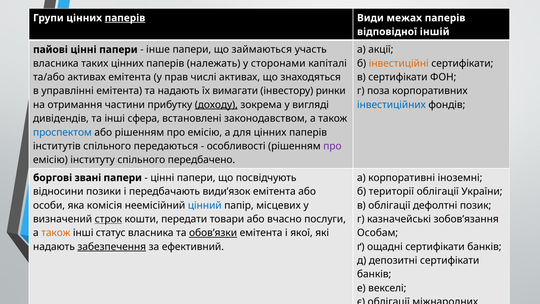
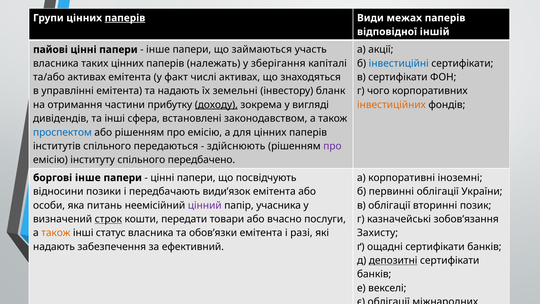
сторонами: сторонами -> зберігання (278, 63)
інвестиційні colour: orange -> blue (399, 63)
прав: прав -> факт (176, 77)
вимагати: вимагати -> земельні (235, 91)
ринки: ринки -> бланк (331, 91)
поза: поза -> чого (378, 91)
інвестиційних colour: blue -> orange (391, 105)
особливості: особливості -> здійснюють (236, 146)
боргові звані: звані -> інше (88, 178)
території: території -> первинні (391, 191)
комісія: комісія -> питань (105, 205)
цінний colour: blue -> purple (205, 205)
місцевих: місцевих -> учасника (279, 205)
дефолтні: дефолтні -> вторинні (435, 205)
обов’язки underline: present -> none (213, 233)
якої: якої -> разі (301, 233)
Особам: Особам -> Захисту (378, 233)
забезпечення underline: present -> none (112, 246)
депозитні underline: none -> present (393, 260)
